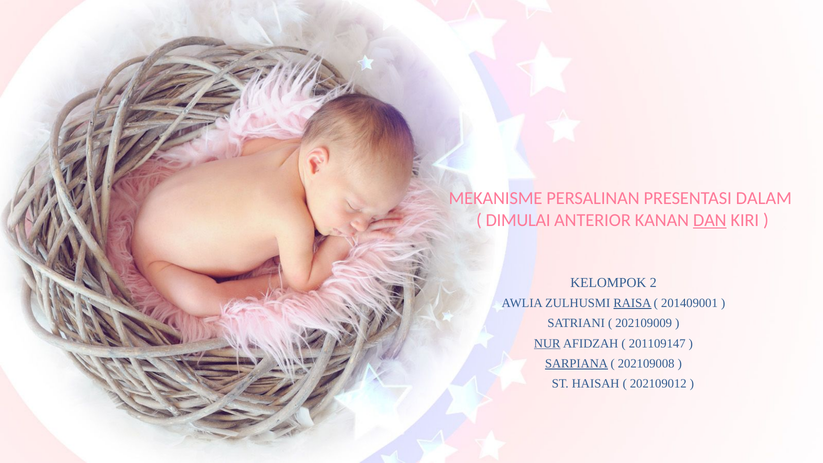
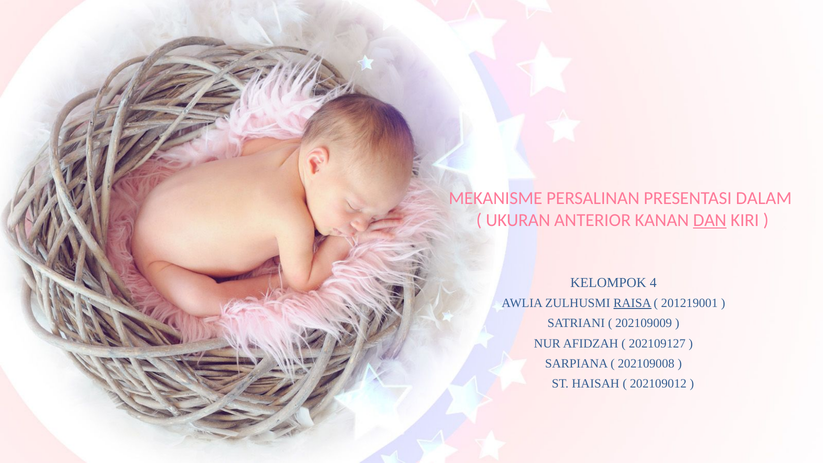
DIMULAI: DIMULAI -> UKURAN (518, 220)
2: 2 -> 4 (653, 282)
201409001: 201409001 -> 201219001 (689, 303)
NUR underline: present -> none (547, 343)
201109147: 201109147 -> 202109127 (657, 343)
SARPIANA underline: present -> none (576, 364)
